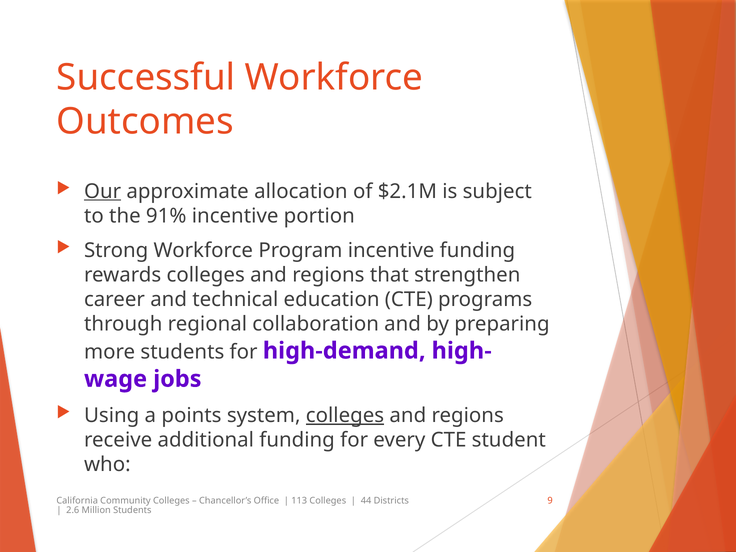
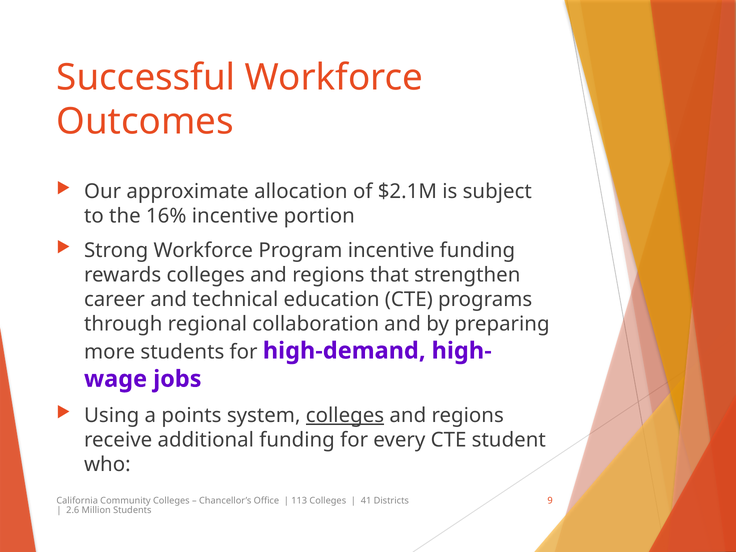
Our underline: present -> none (103, 191)
91%: 91% -> 16% (166, 216)
44: 44 -> 41 (366, 501)
